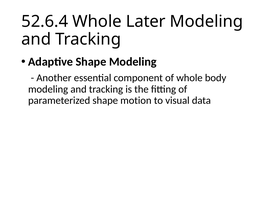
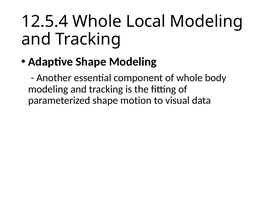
52.6.4: 52.6.4 -> 12.5.4 (45, 21)
Later: Later -> Local (146, 21)
